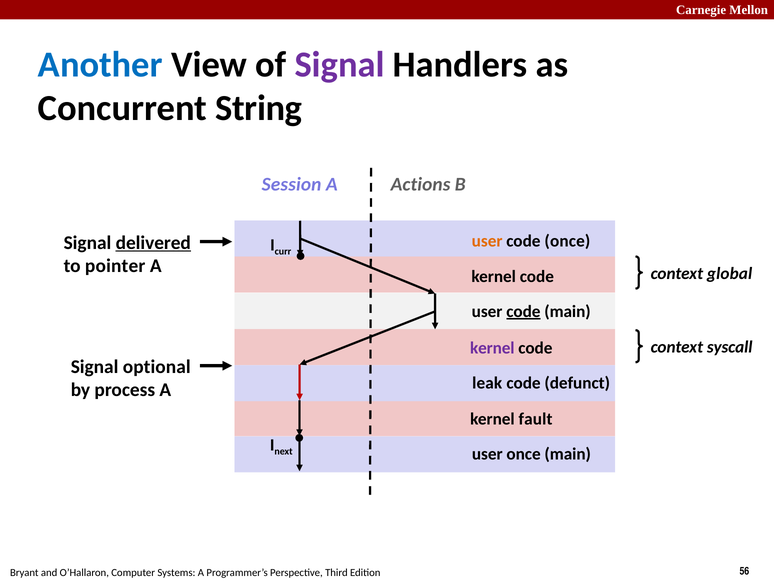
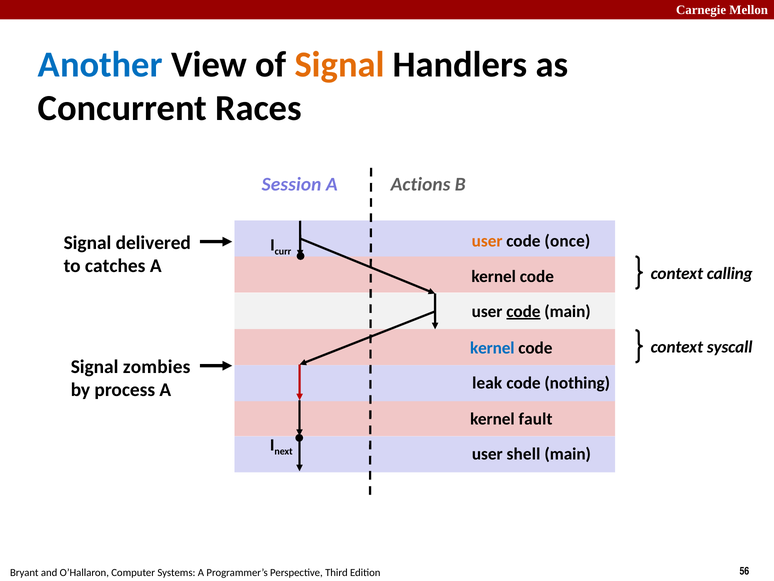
Signal colour: purple -> orange (340, 64)
String: String -> Races (259, 108)
delivered underline: present -> none (153, 242)
pointer: pointer -> catches (115, 266)
global: global -> calling (730, 273)
kernel colour: purple -> blue (492, 348)
optional: optional -> zombies (157, 367)
defunct: defunct -> nothing (577, 383)
user once: once -> shell (523, 454)
